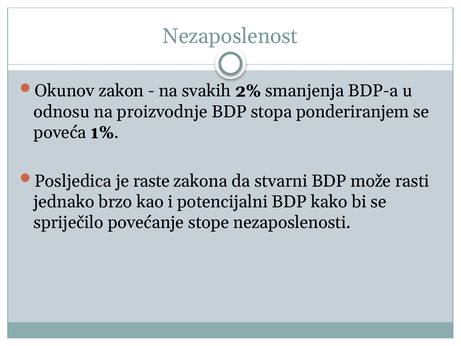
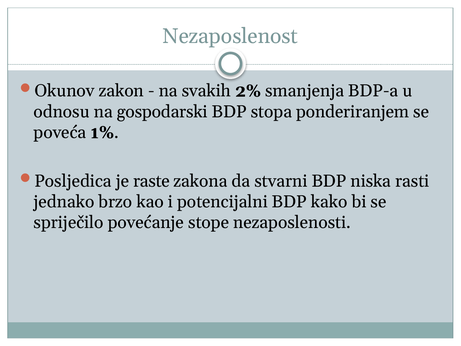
proizvodnje: proizvodnje -> gospodarski (162, 112)
može: može -> niska (371, 181)
